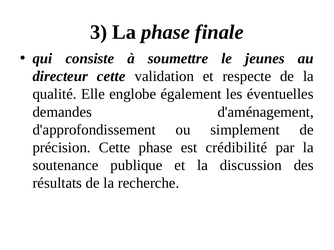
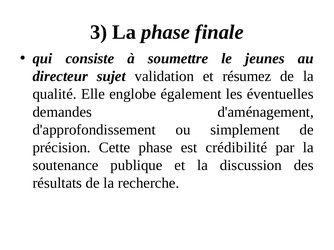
directeur cette: cette -> sujet (111, 76)
respecte: respecte -> résumez (247, 76)
